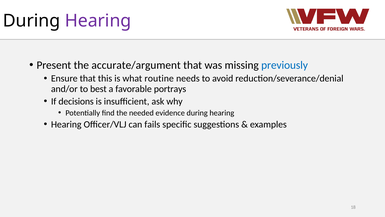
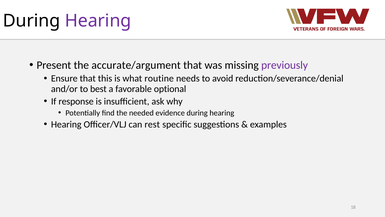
previously colour: blue -> purple (285, 65)
portrays: portrays -> optional (170, 89)
decisions: decisions -> response (76, 101)
fails: fails -> rest (152, 124)
